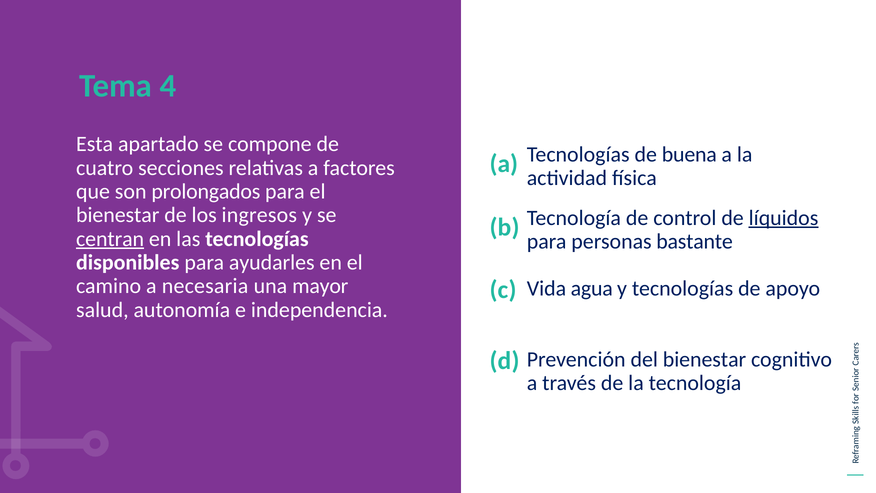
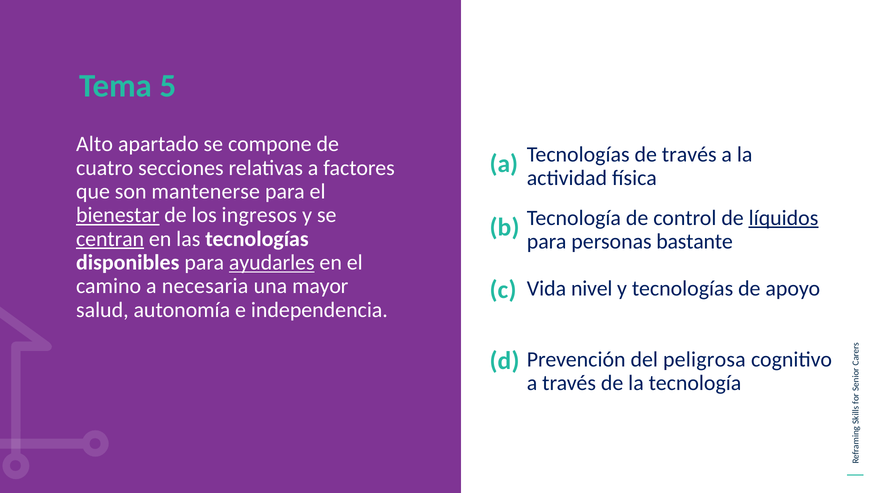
4: 4 -> 5 (168, 86)
Esta: Esta -> Alto (95, 144)
de buena: buena -> través (689, 154)
prolongados: prolongados -> mantenerse (206, 191)
bienestar underline: none -> present (118, 215)
ayudarles underline: none -> present (272, 262)
agua: agua -> nivel (592, 289)
del bienestar: bienestar -> peligrosa (704, 359)
